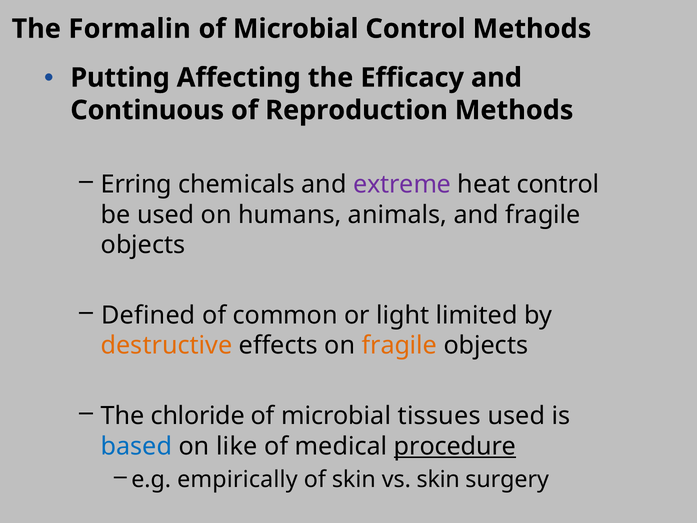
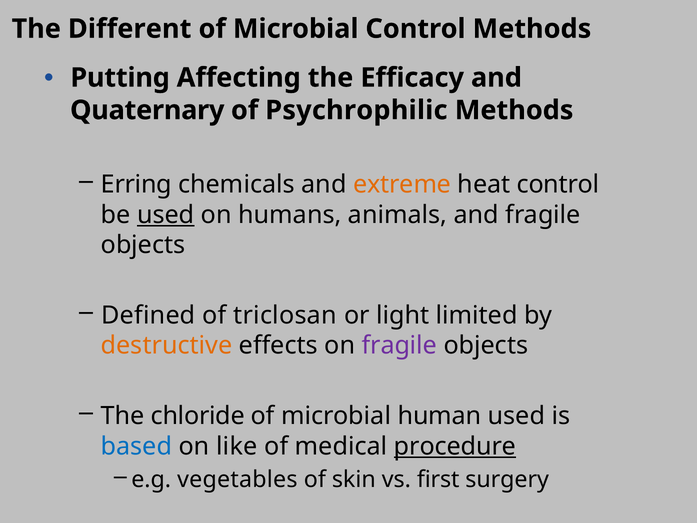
Formalin: Formalin -> Different (130, 29)
Continuous: Continuous -> Quaternary (147, 110)
Reproduction: Reproduction -> Psychrophilic (356, 110)
extreme colour: purple -> orange (402, 184)
used underline: none -> present (166, 215)
common: common -> triclosan (285, 315)
fragile colour: orange -> purple (399, 345)
tissues: tissues -> human (439, 416)
empirically: empirically -> vegetables (237, 480)
vs skin: skin -> first (438, 480)
